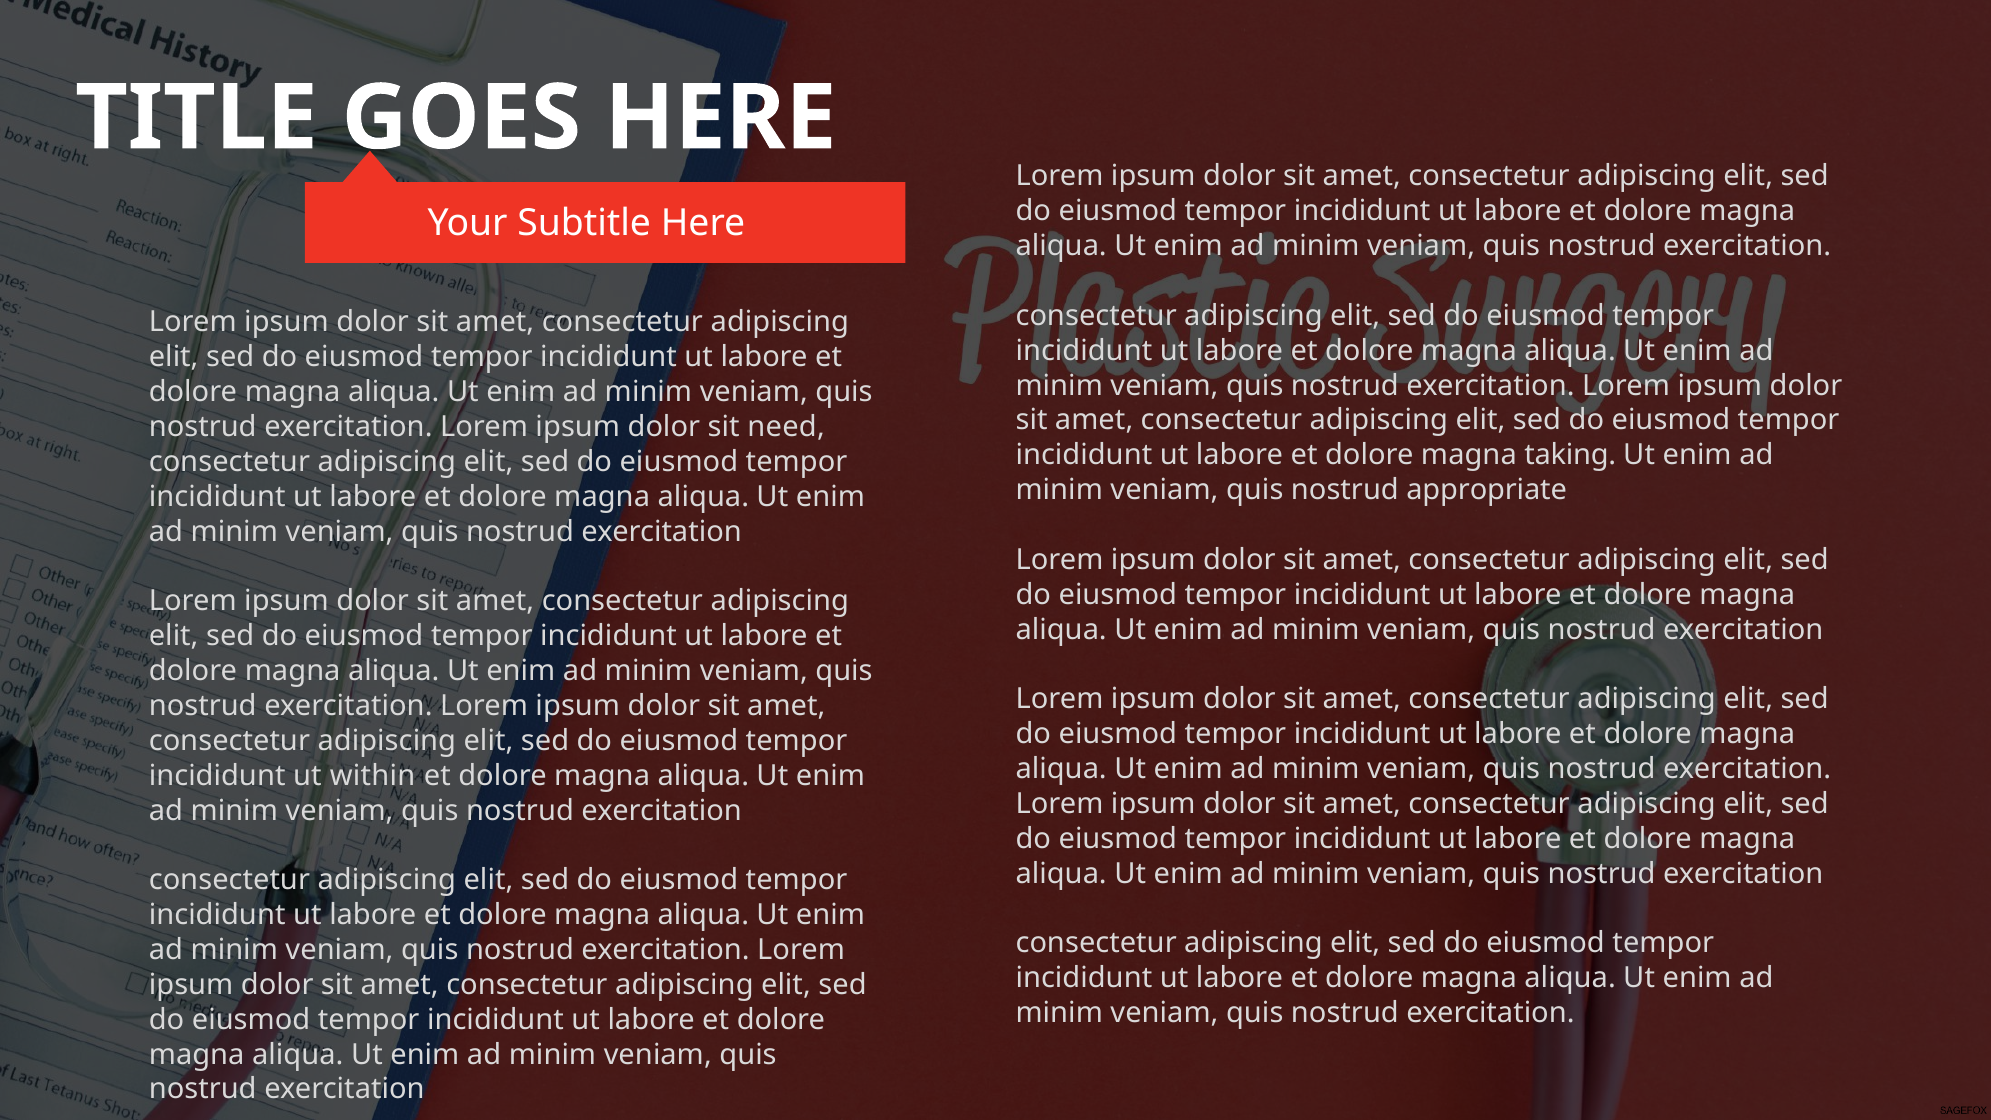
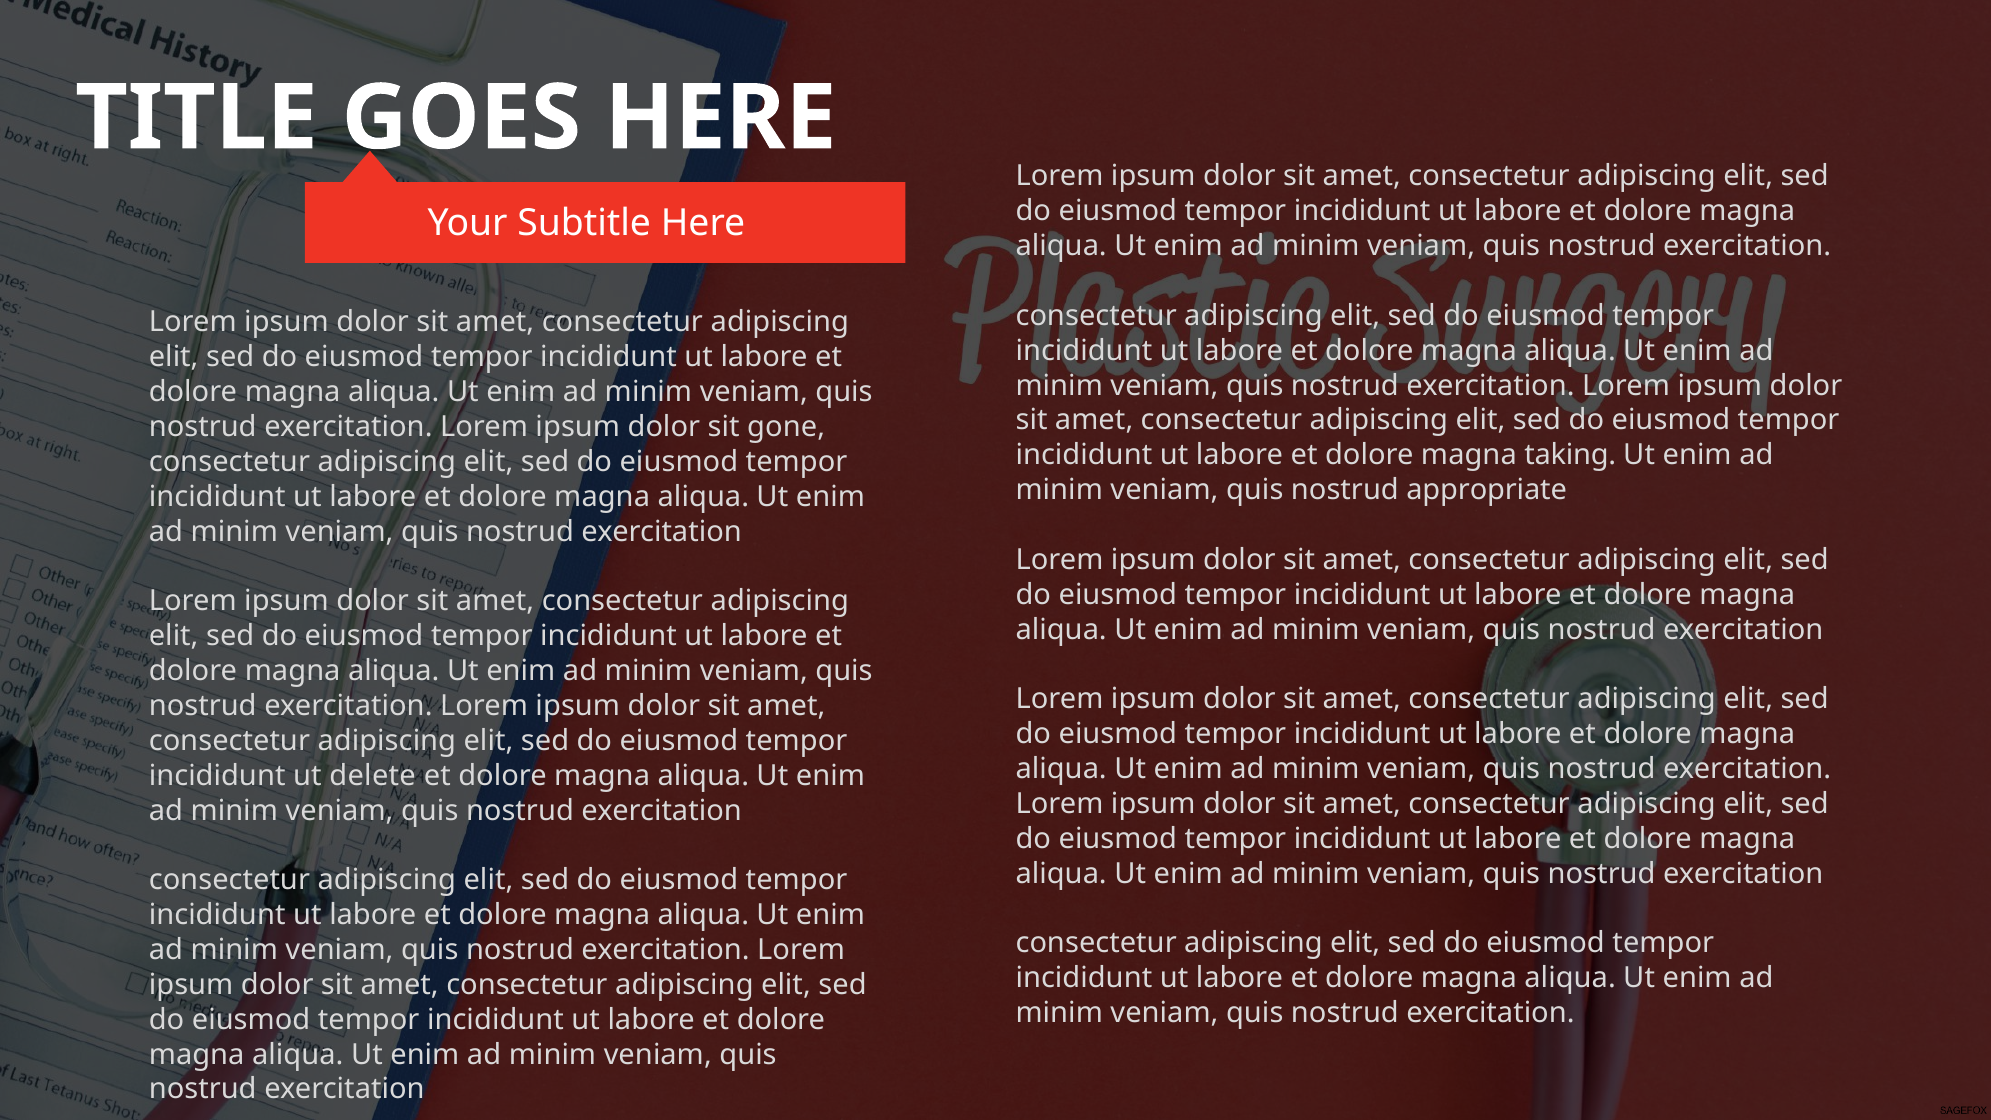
need: need -> gone (786, 427)
within: within -> delete (373, 776)
